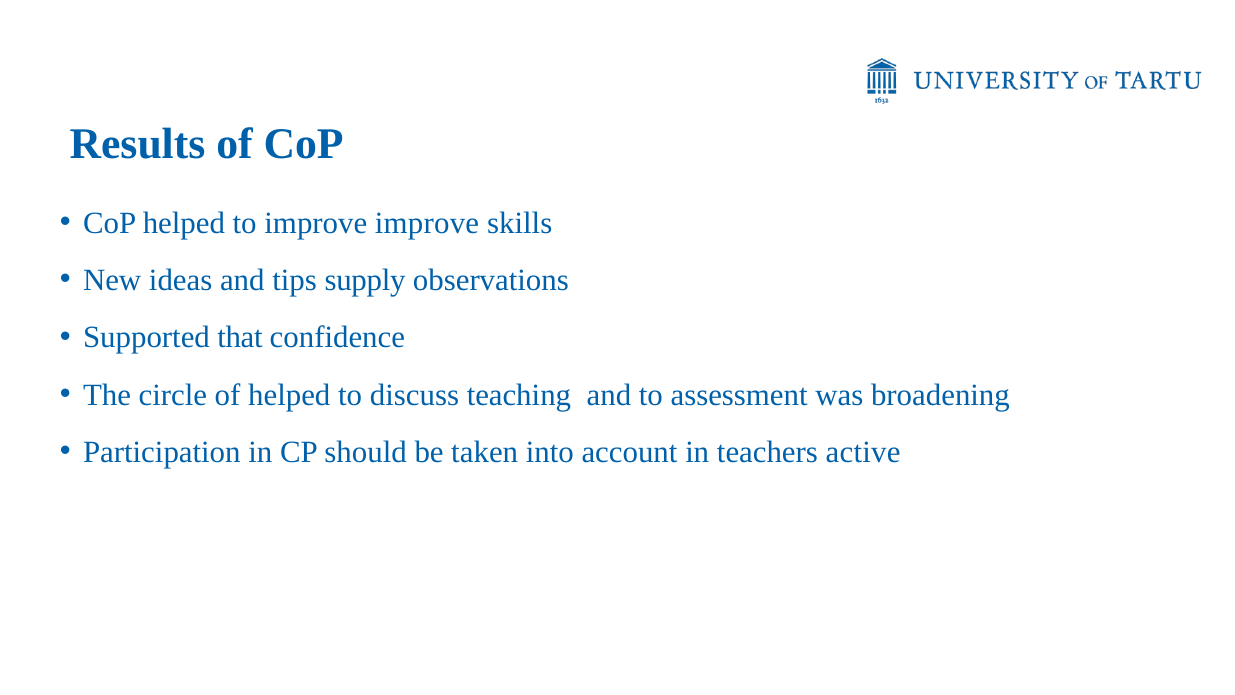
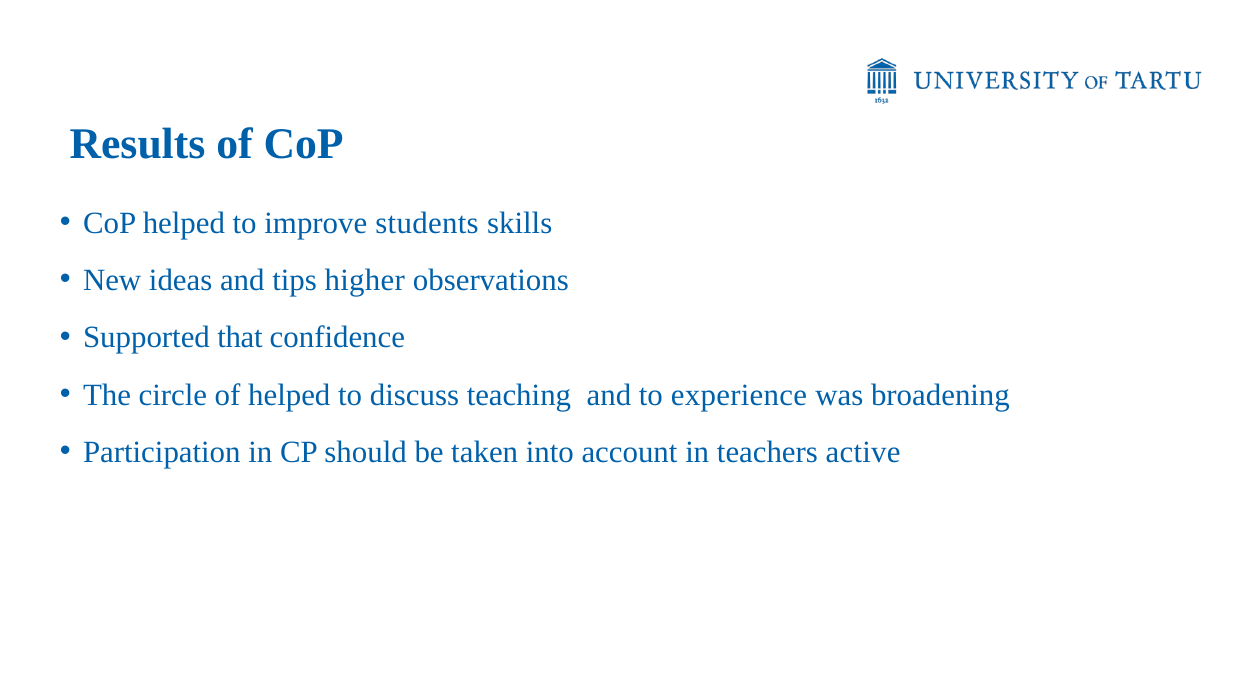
improve improve: improve -> students (427, 223)
supply: supply -> higher (365, 280)
assessment: assessment -> experience (739, 395)
